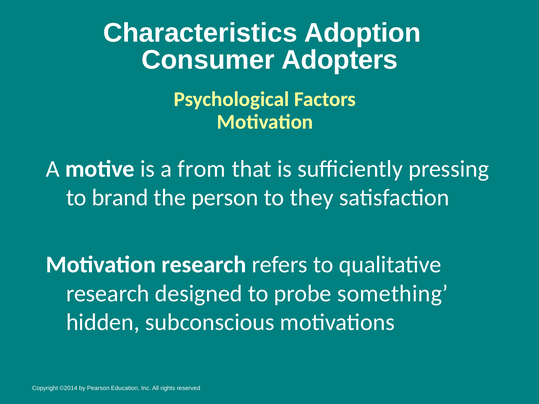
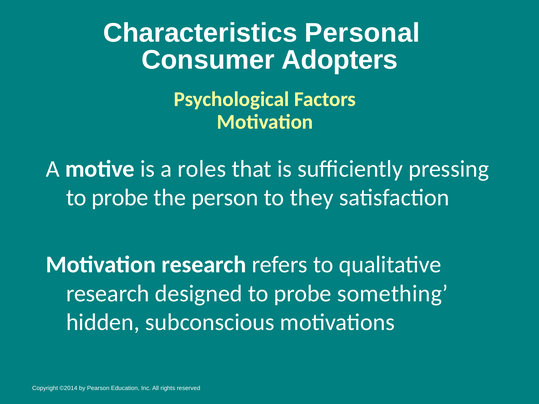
Adoption: Adoption -> Personal (362, 33)
from: from -> roles (202, 169)
brand: brand -> probe (120, 198)
